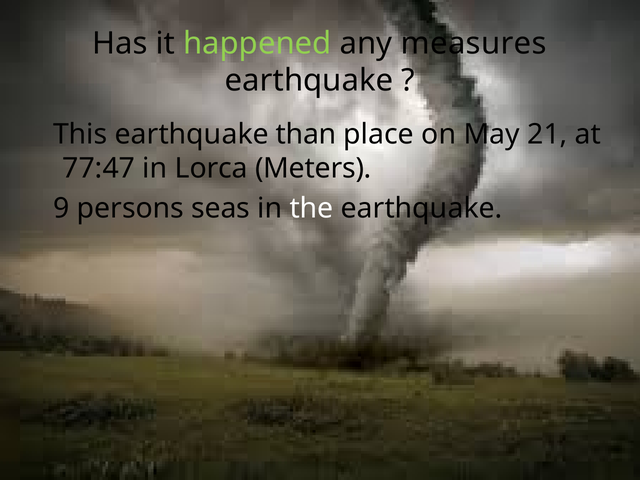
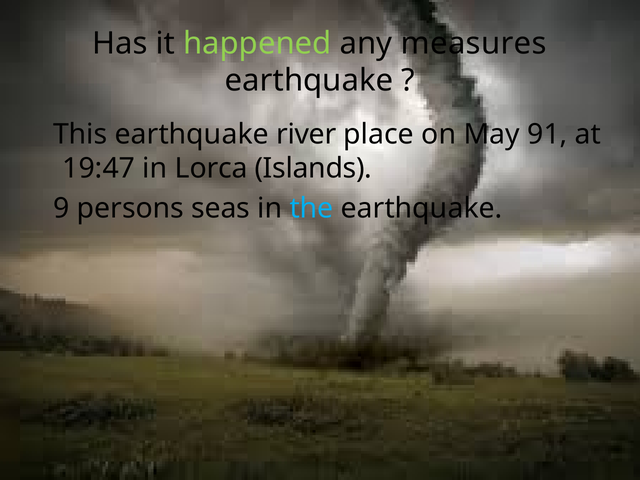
than: than -> river (306, 134)
21: 21 -> 91 (547, 134)
77:47: 77:47 -> 19:47 (99, 168)
Meters: Meters -> Islands (313, 168)
the colour: white -> light blue (311, 208)
